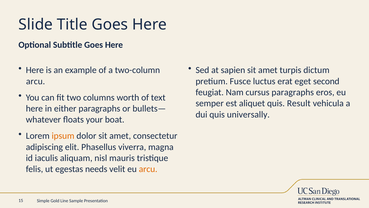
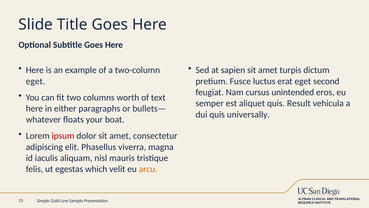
arcu: arcu -> eget (36, 81)
cursus paragraphs: paragraphs -> unintended (293, 92)
ipsum colour: orange -> red (63, 136)
needs: needs -> which (96, 169)
